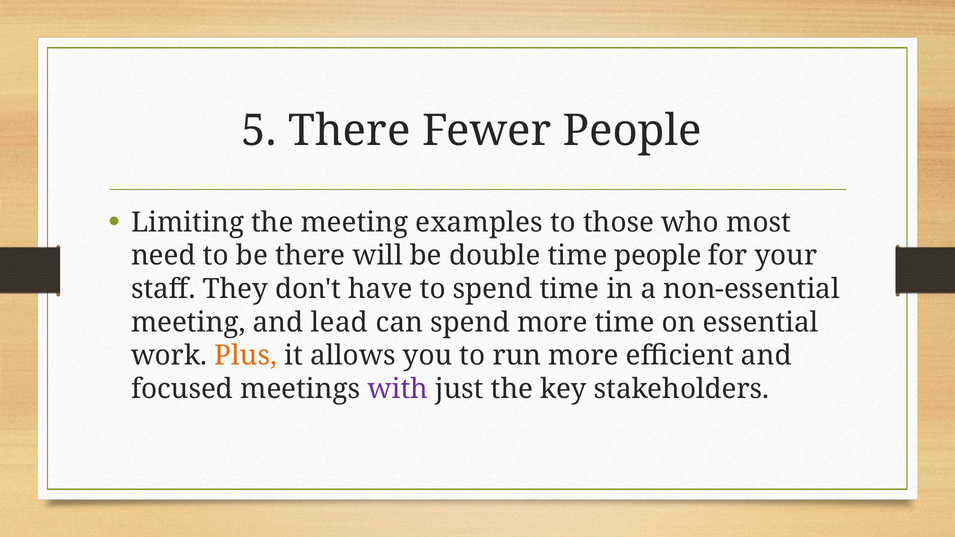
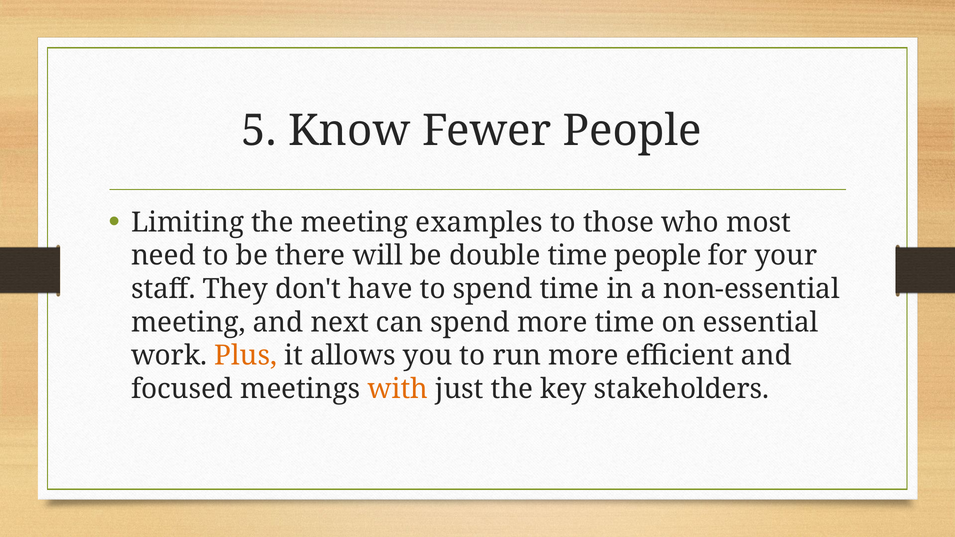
5 There: There -> Know (349, 131)
lead: lead -> next (340, 323)
with colour: purple -> orange (398, 389)
